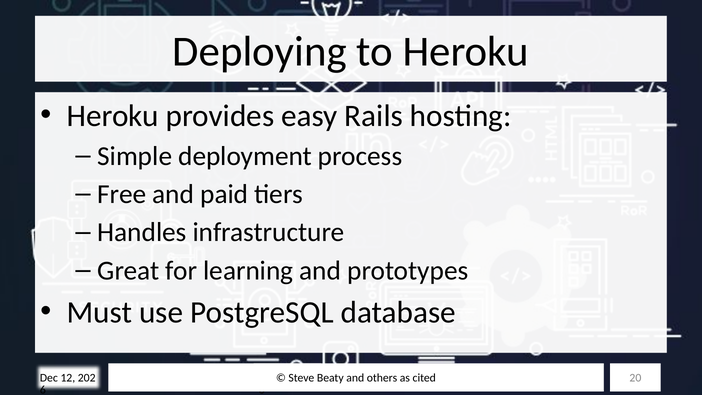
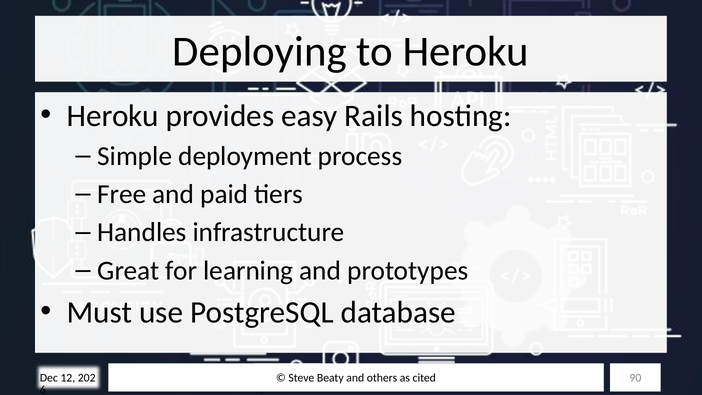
20: 20 -> 90 (635, 378)
